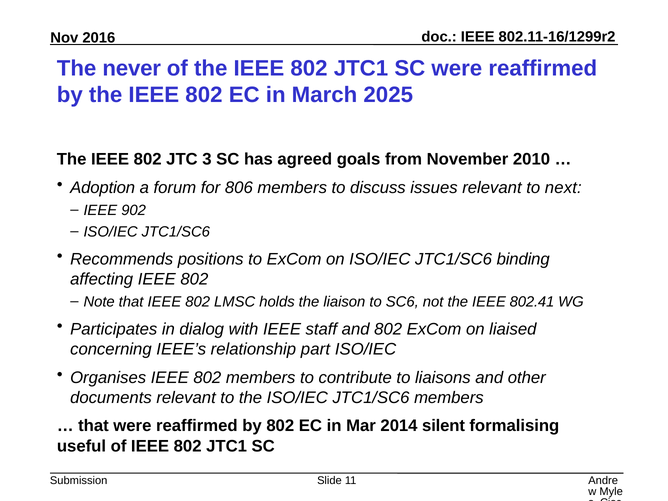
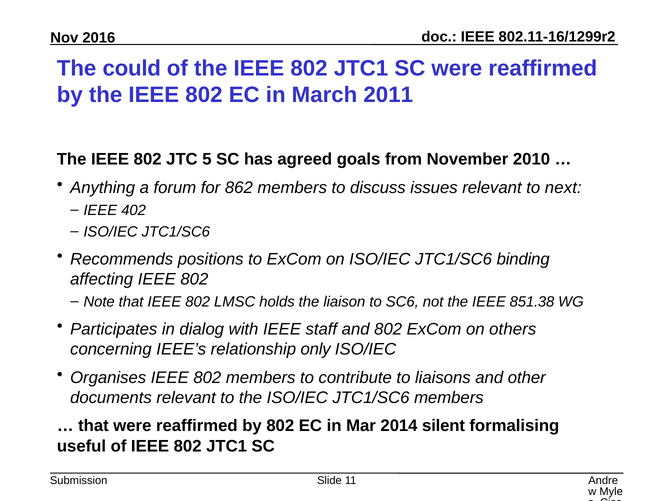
never: never -> could (132, 68)
2025: 2025 -> 2011 (388, 95)
3: 3 -> 5 (207, 159)
Adoption: Adoption -> Anything (103, 188)
806: 806 -> 862 (239, 188)
902: 902 -> 402 (134, 210)
802.41: 802.41 -> 851.38 (532, 302)
liaised: liaised -> others (513, 329)
part: part -> only (316, 349)
